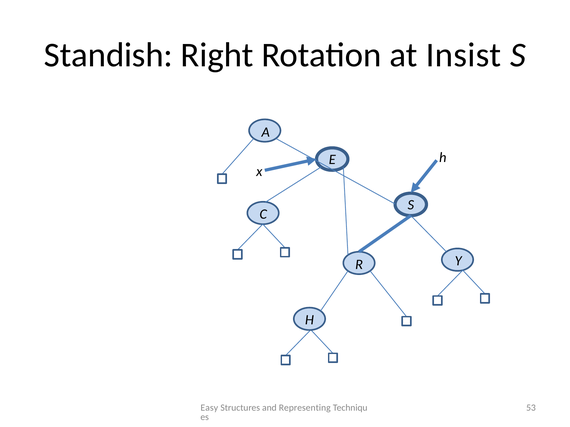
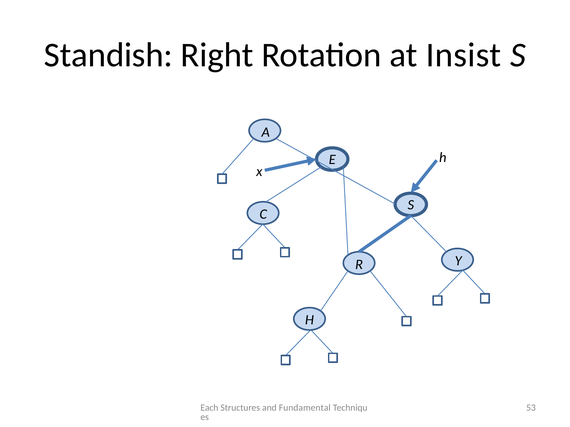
Easy: Easy -> Each (209, 408)
Representing: Representing -> Fundamental (305, 408)
